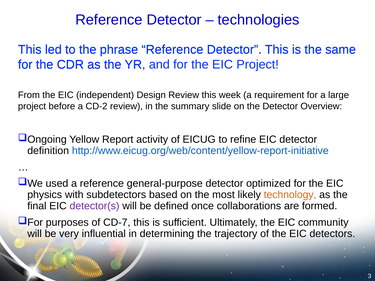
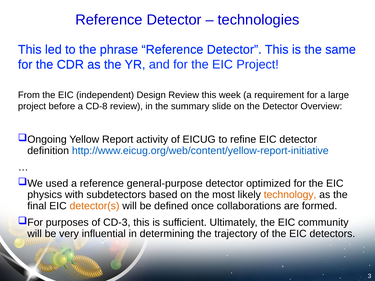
CD-2: CD-2 -> CD-8 (97, 106)
detector(s colour: purple -> orange (95, 206)
CD-7: CD-7 -> CD-3 (117, 223)
